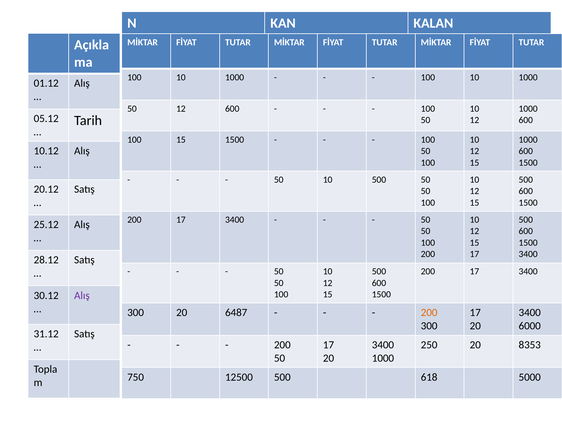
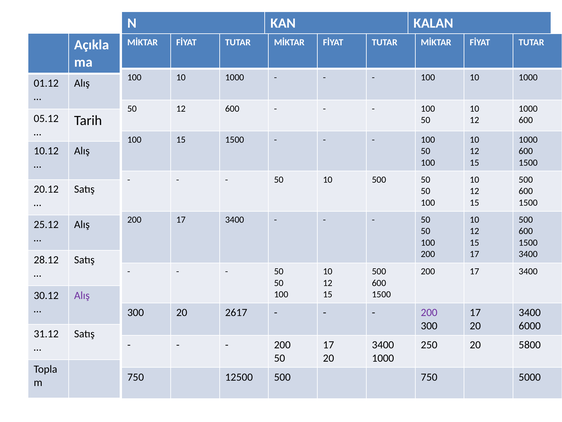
6487: 6487 -> 2617 (236, 312)
200 colour: orange -> purple (429, 312)
8353: 8353 -> 5800 (530, 344)
500 618: 618 -> 750 (429, 377)
